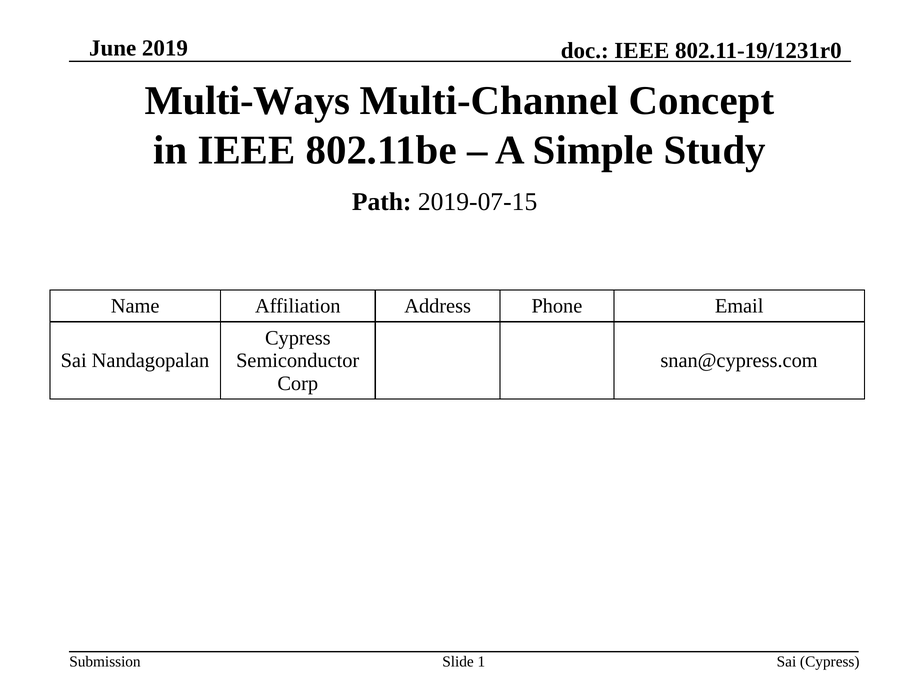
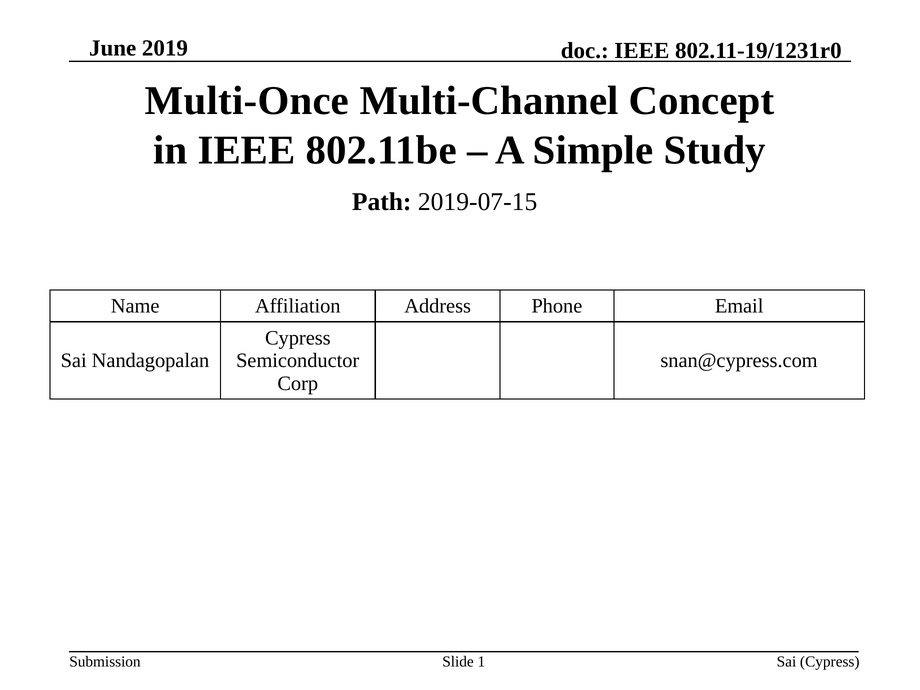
Multi-Ways: Multi-Ways -> Multi-Once (247, 101)
